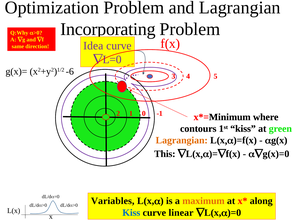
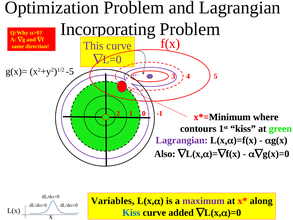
Idea: Idea -> This (93, 46)
-6: -6 -> -5 (70, 71)
Lagrangian colour: orange -> purple (182, 140)
This: This -> Also (165, 154)
maximum colour: orange -> purple (203, 201)
linear: linear -> added (181, 212)
